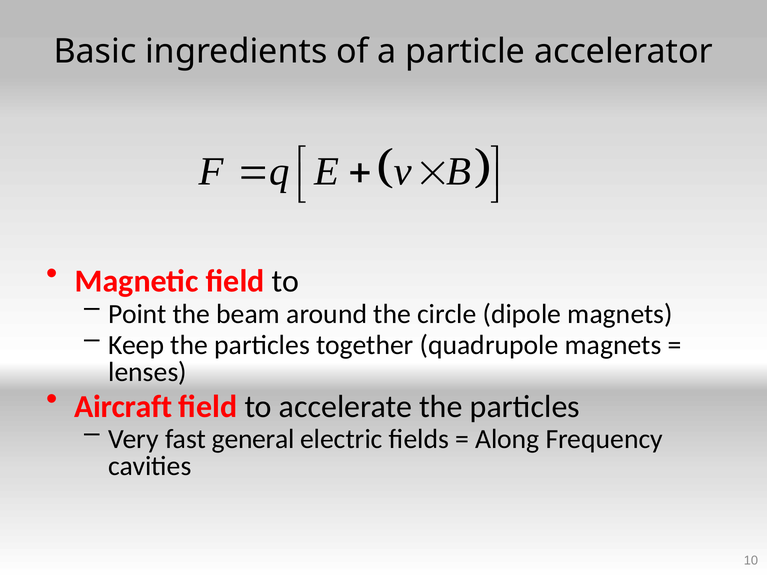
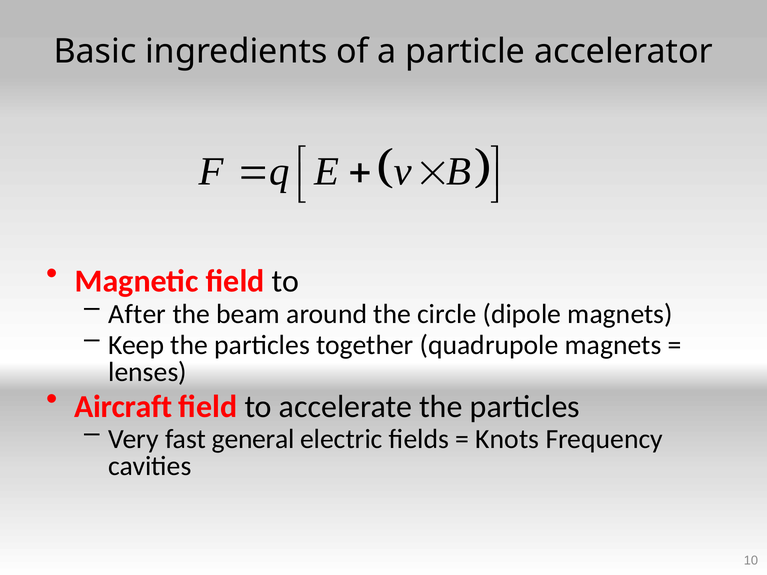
Point: Point -> After (137, 314)
Along: Along -> Knots (507, 440)
